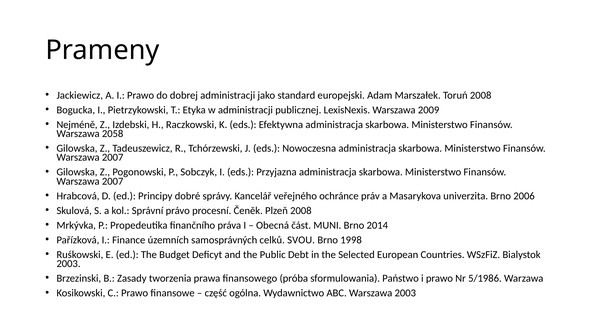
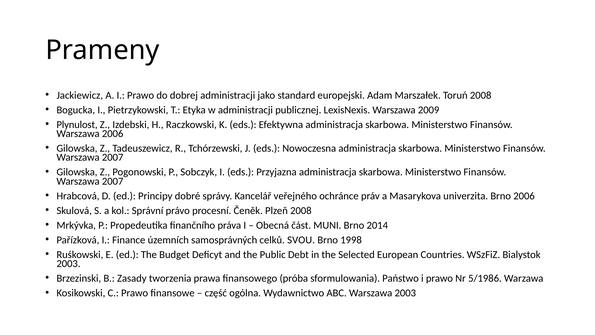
Nejméně: Nejméně -> Plynulost (77, 124)
Warszawa 2058: 2058 -> 2006 (113, 134)
